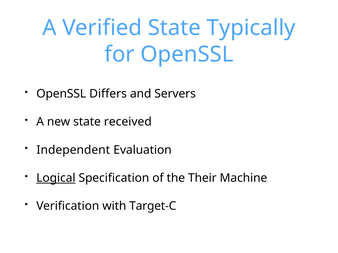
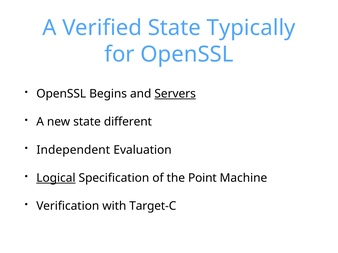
Differs: Differs -> Begins (108, 94)
Servers underline: none -> present (175, 94)
received: received -> different (128, 122)
Their: Their -> Point (202, 178)
